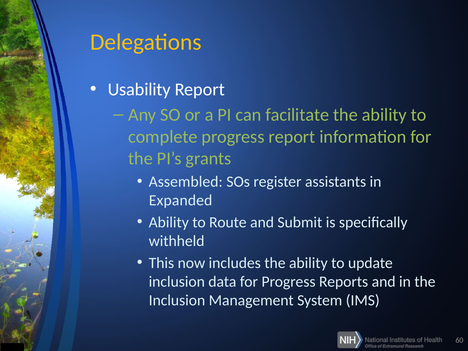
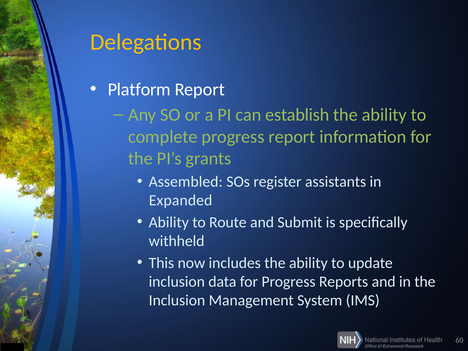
Usability: Usability -> Platform (139, 90)
facilitate: facilitate -> establish (297, 115)
